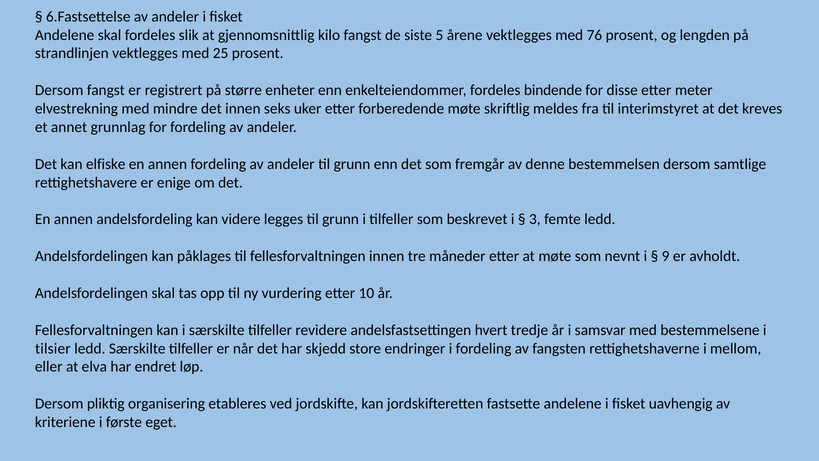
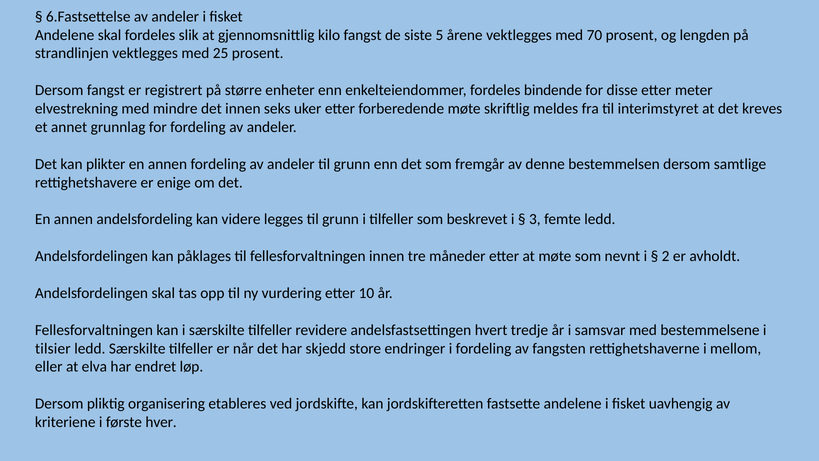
76: 76 -> 70 (594, 35)
elfiske: elfiske -> plikter (106, 164)
9: 9 -> 2 (666, 256)
eget: eget -> hver (161, 422)
